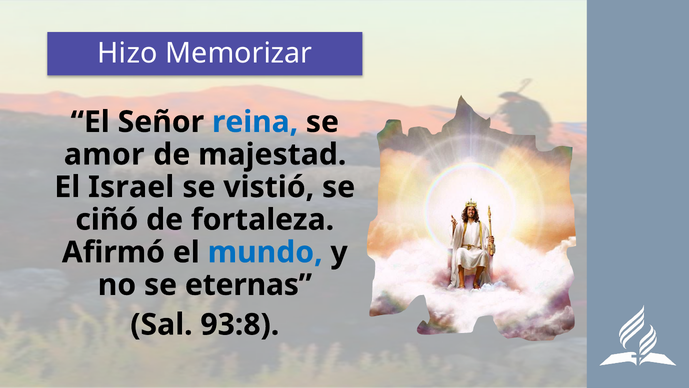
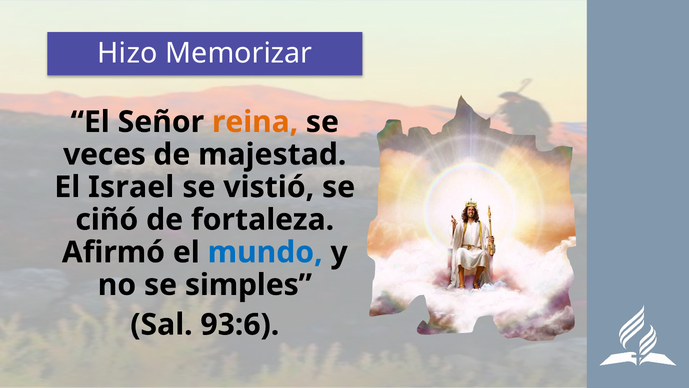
reina colour: blue -> orange (255, 122)
amor: amor -> veces (104, 154)
eternas: eternas -> simples (248, 285)
93:8: 93:8 -> 93:6 (240, 324)
